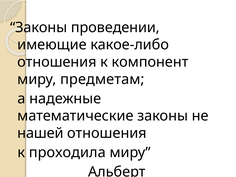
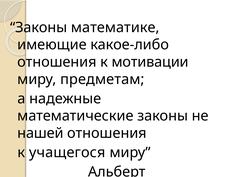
проведении: проведении -> математике (115, 27)
компонент: компонент -> мотивации (150, 62)
проходила: проходила -> учащегося (67, 152)
